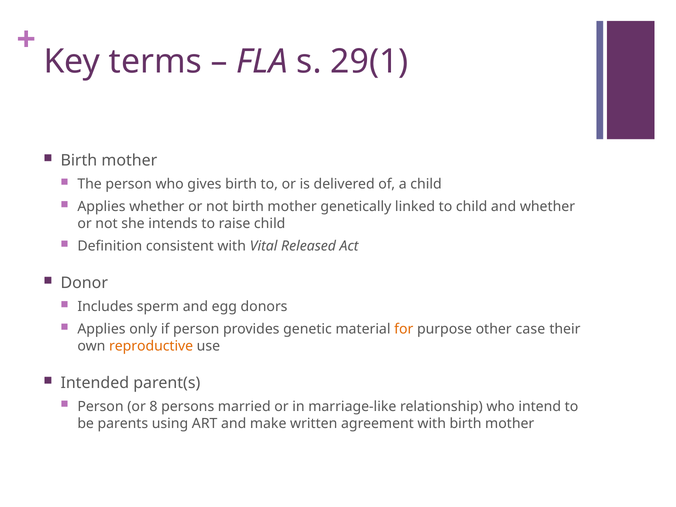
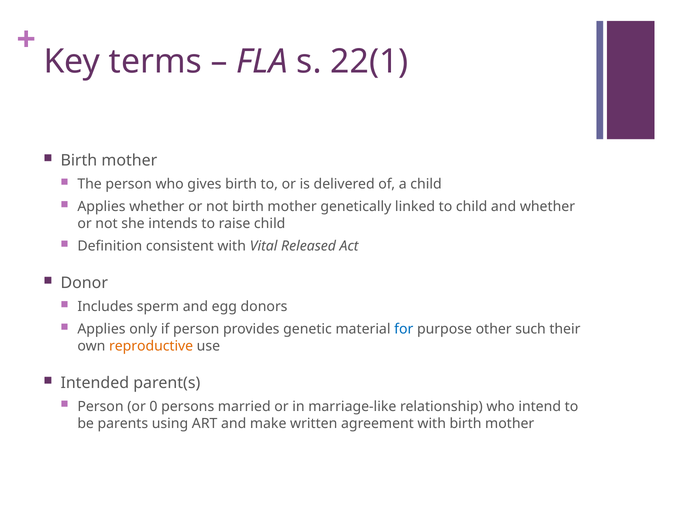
29(1: 29(1 -> 22(1 (369, 62)
for colour: orange -> blue (404, 329)
case: case -> such (531, 329)
8: 8 -> 0 (153, 406)
